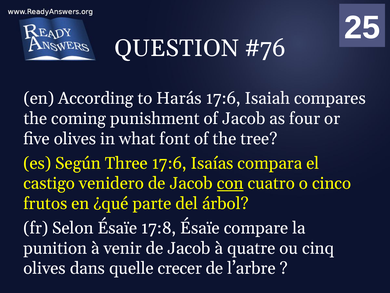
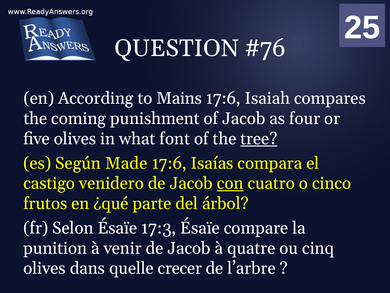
Harás: Harás -> Mains (179, 98)
tree underline: none -> present (259, 139)
Three: Three -> Made (126, 163)
17:8: 17:8 -> 17:3 (159, 228)
